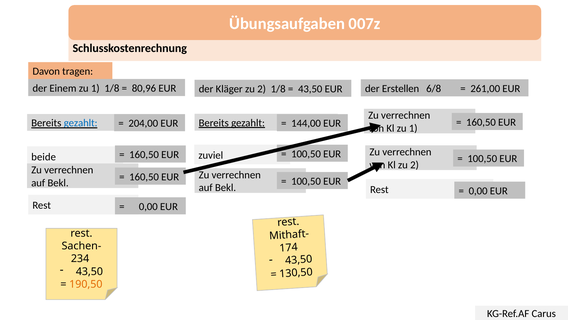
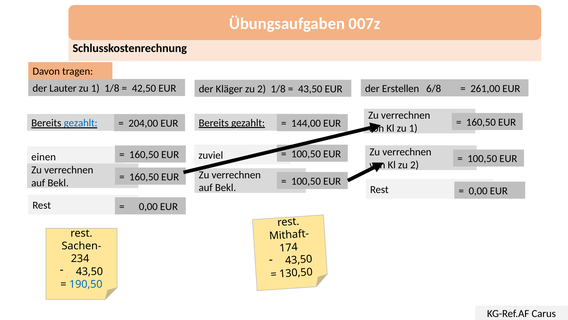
Einem: Einem -> Lauter (63, 88)
80,96: 80,96 -> 42,50 (144, 88)
beide: beide -> einen (44, 157)
190,50 colour: orange -> blue (86, 284)
